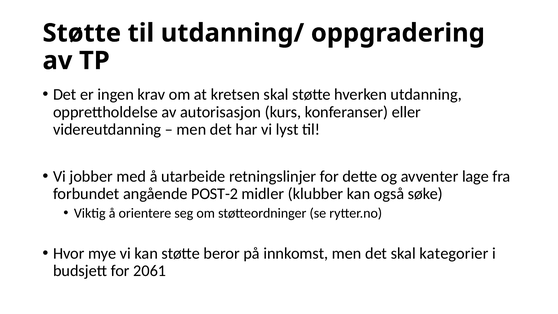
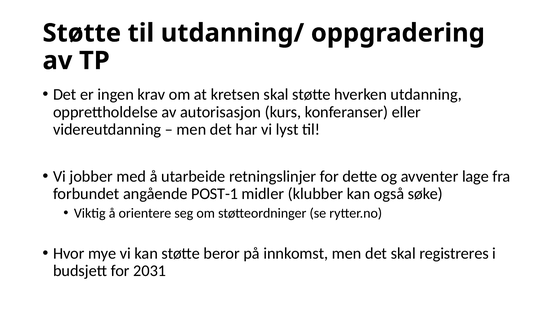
POST-2: POST-2 -> POST-1 (215, 194)
kategorier: kategorier -> registreres (454, 253)
2061: 2061 -> 2031 (150, 271)
